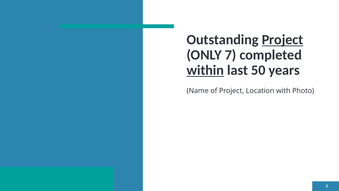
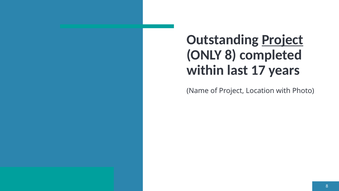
ONLY 7: 7 -> 8 (231, 55)
within underline: present -> none (205, 70)
50: 50 -> 17 (258, 70)
